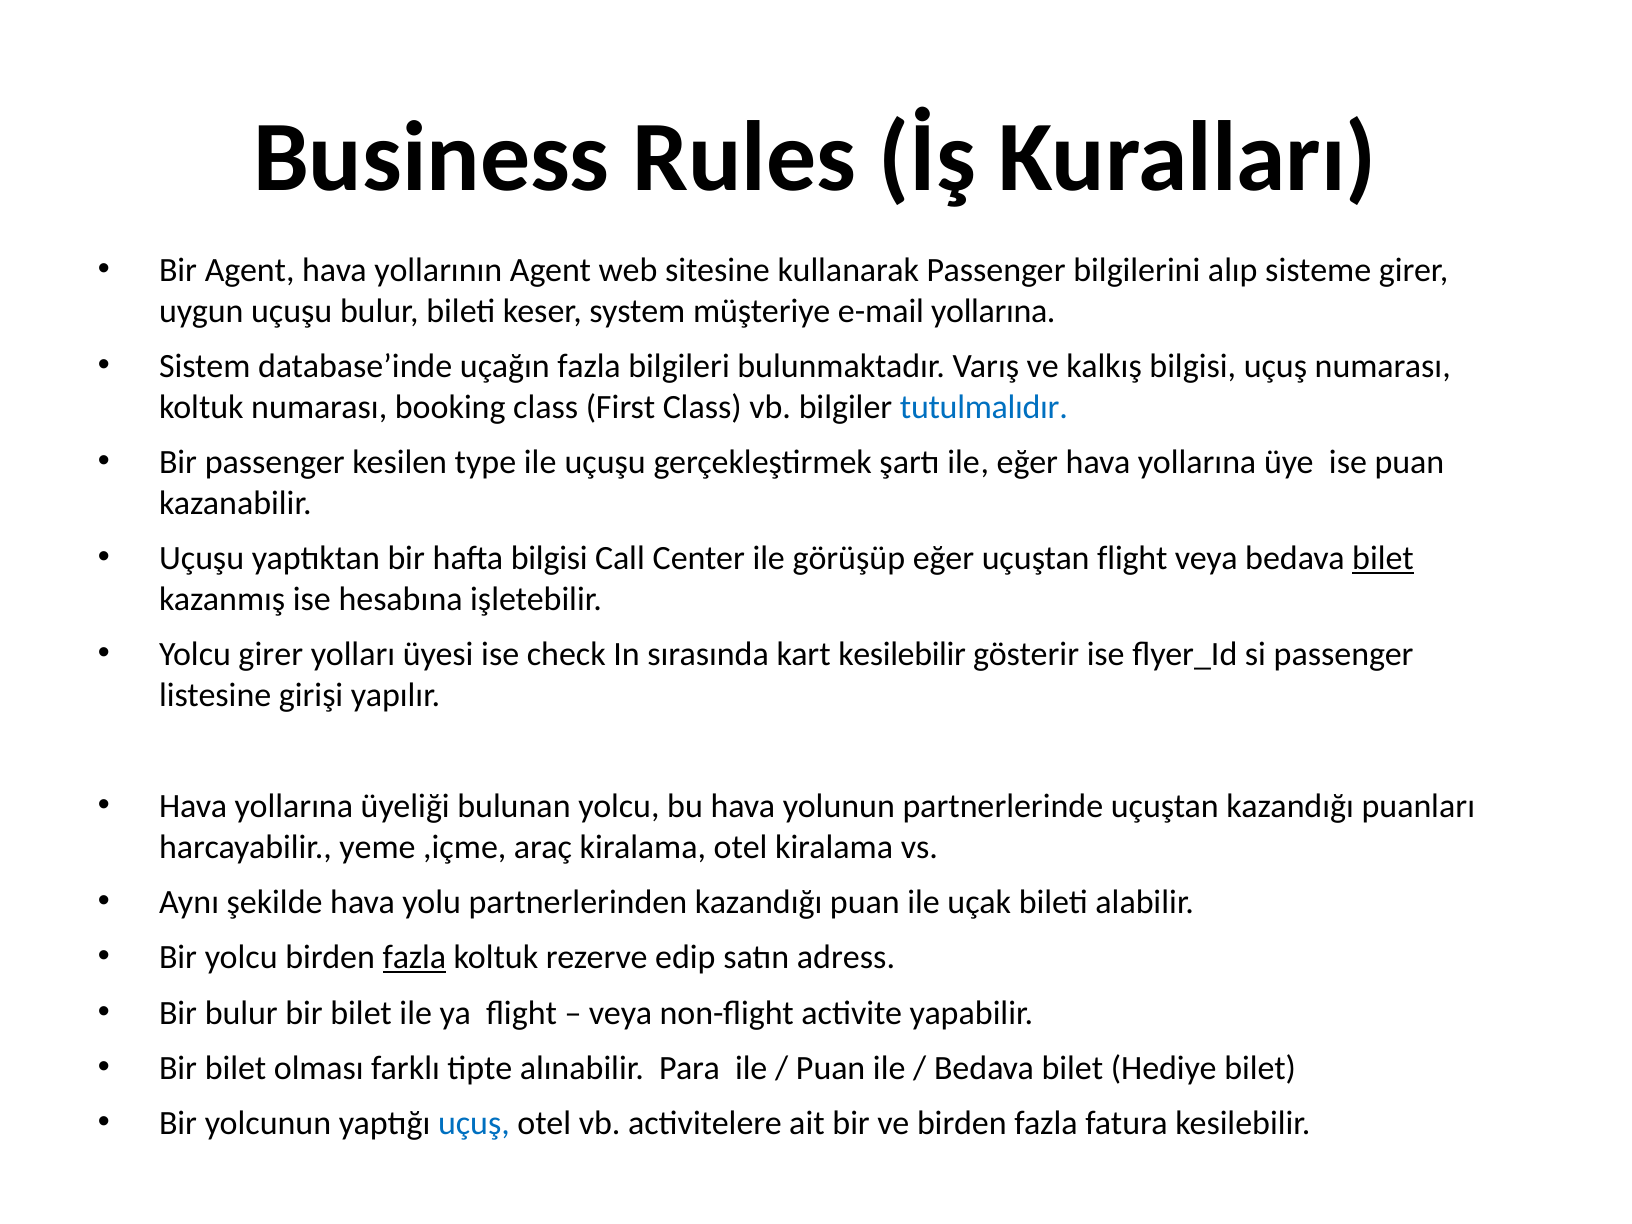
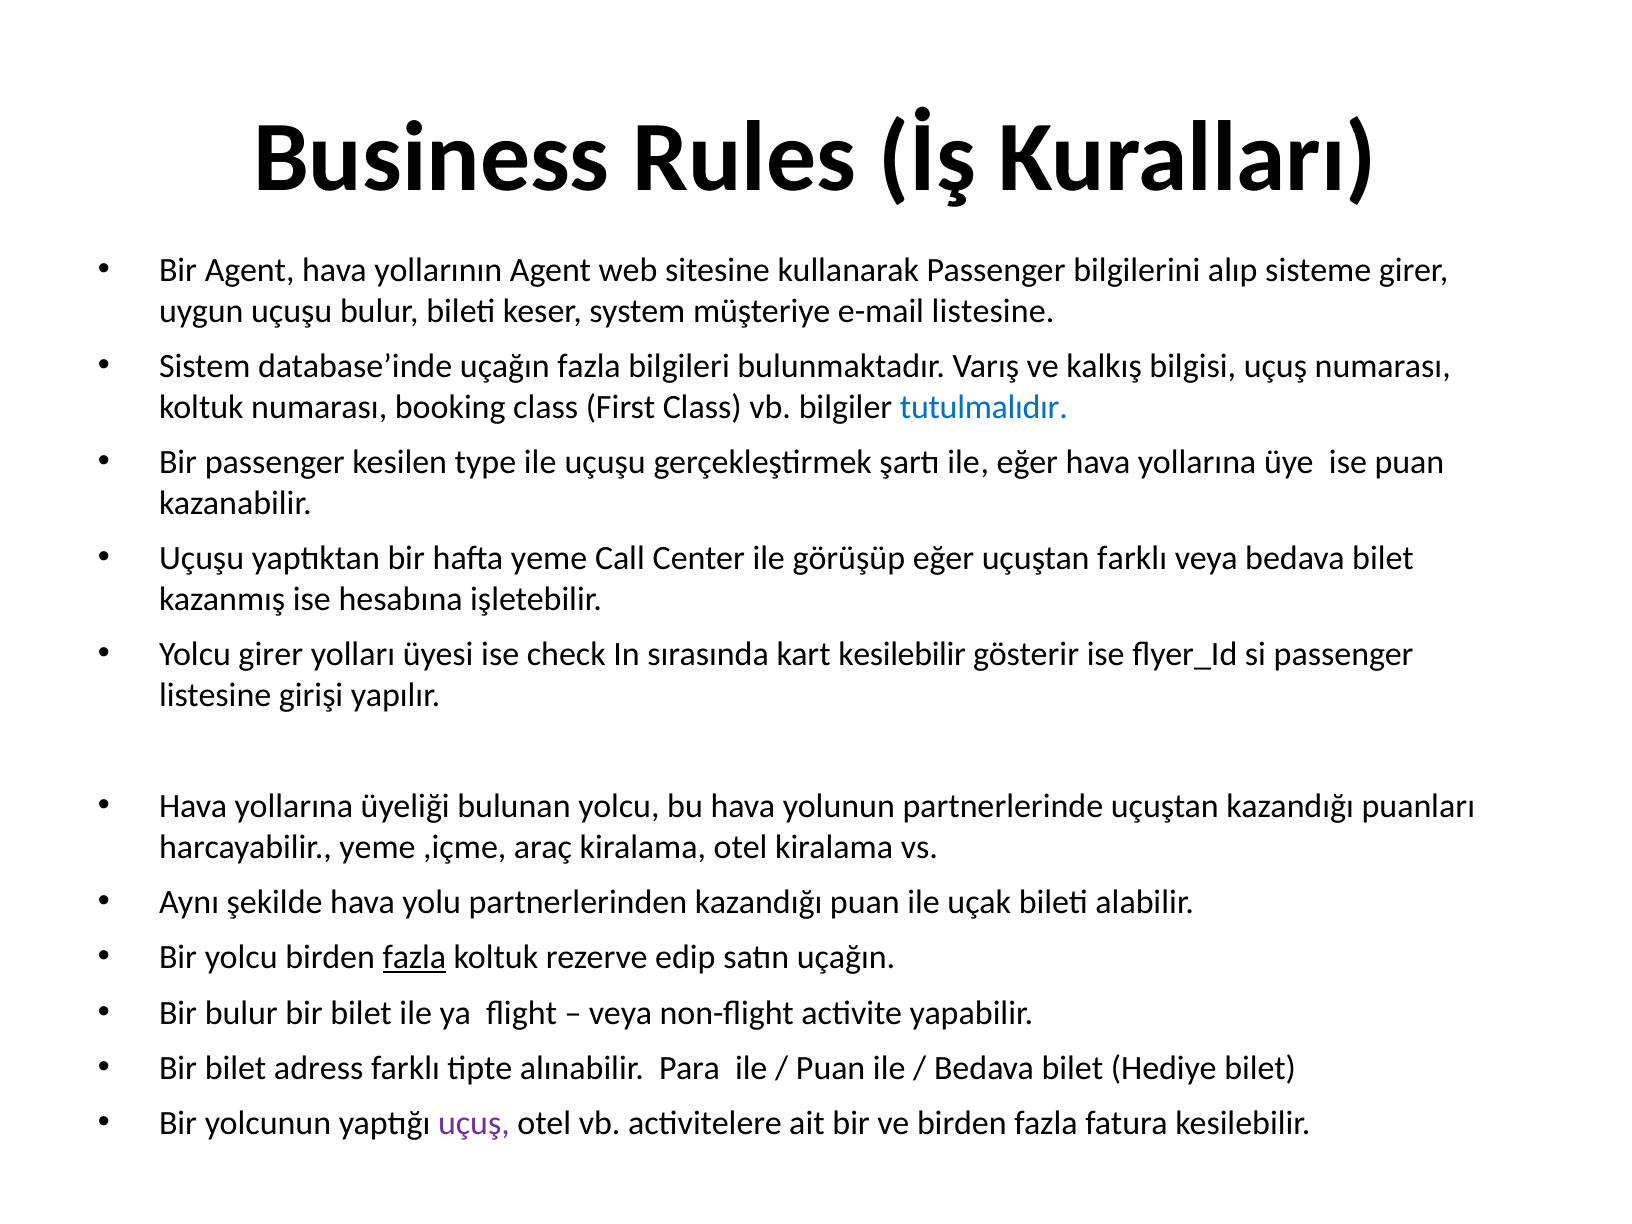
e-mail yollarına: yollarına -> listesine (993, 311)
hafta bilgisi: bilgisi -> yeme (549, 559)
uçuştan flight: flight -> farklı (1132, 559)
bilet underline: present -> none (1383, 559)
satın adress: adress -> uçağın (846, 958)
olması: olması -> adress (319, 1068)
uçuş colour: blue -> purple (474, 1124)
